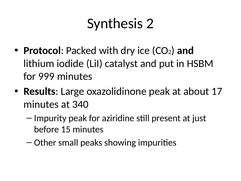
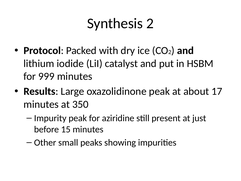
340: 340 -> 350 (80, 104)
